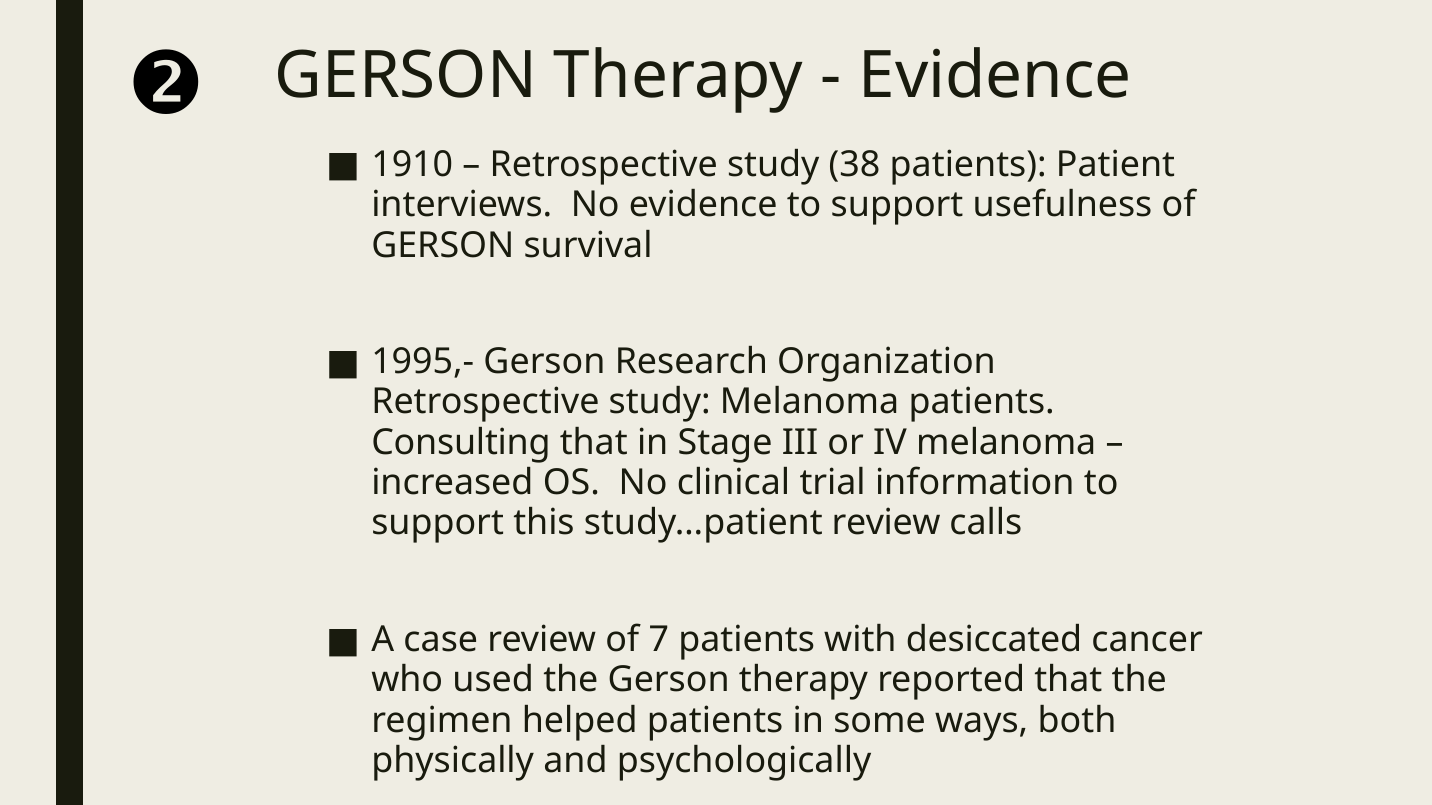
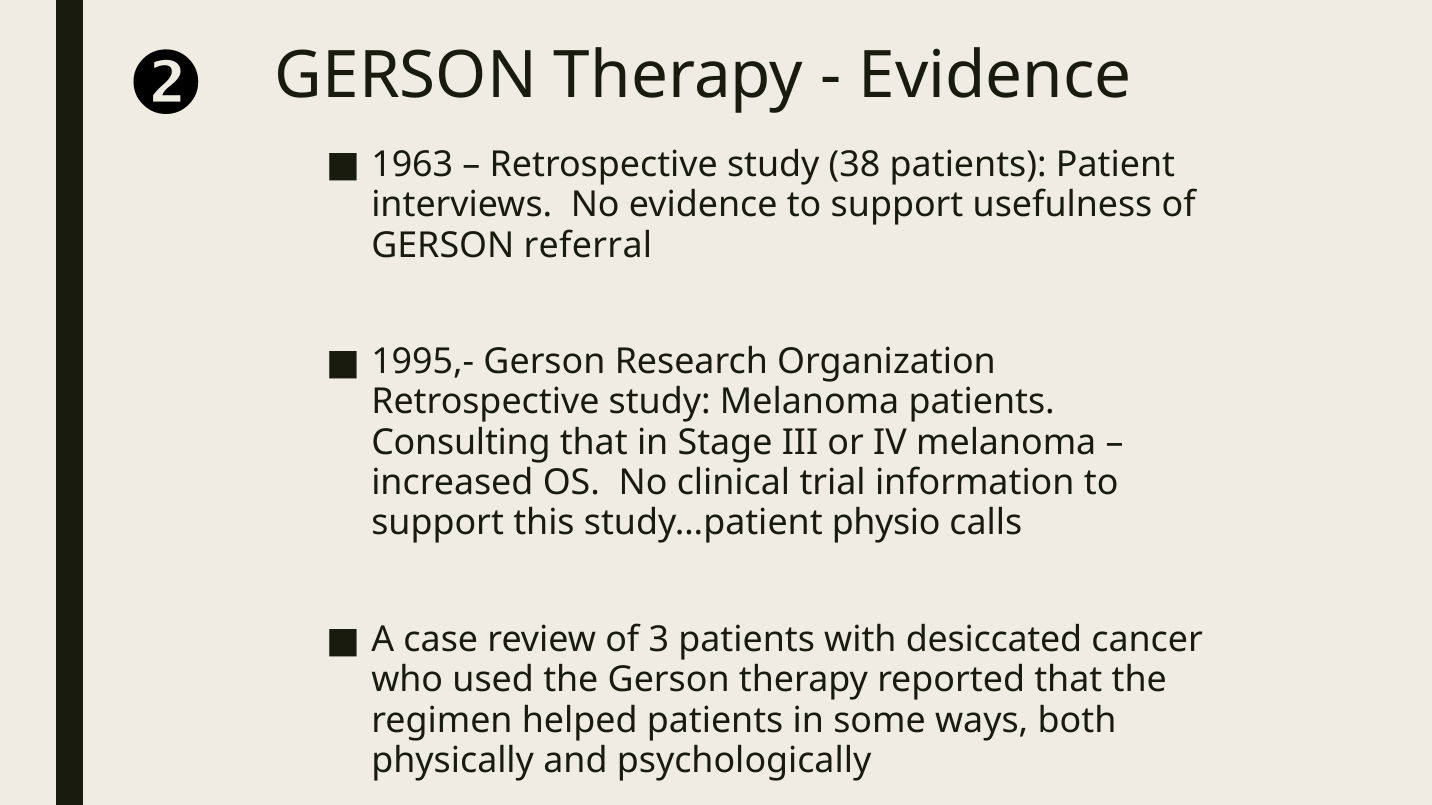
1910: 1910 -> 1963 (412, 165)
survival: survival -> referral (588, 245)
study…patient review: review -> physio (886, 523)
7: 7 -> 3 (659, 640)
